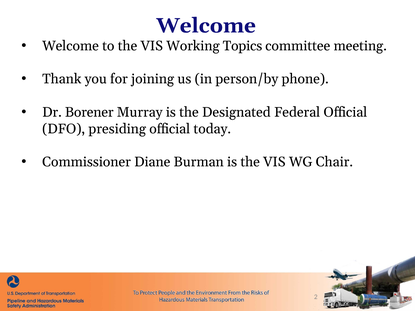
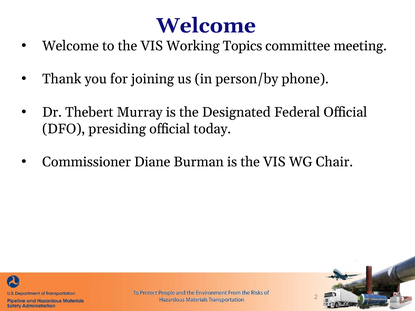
Borener: Borener -> Thebert (89, 112)
